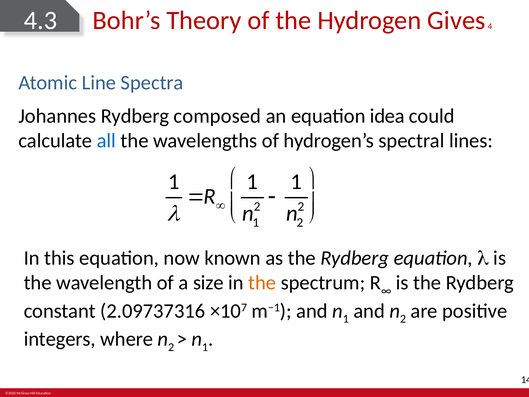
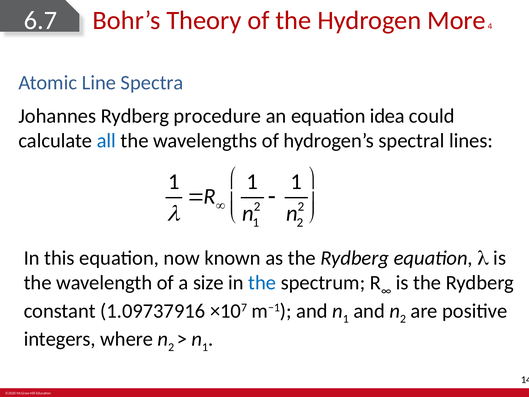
4.3: 4.3 -> 6.7 (40, 20)
Gives: Gives -> More (457, 20)
composed: composed -> procedure (217, 116)
the colour: orange -> blue (262, 283)
2.09737316: 2.09737316 -> 1.09737916 (153, 311)
